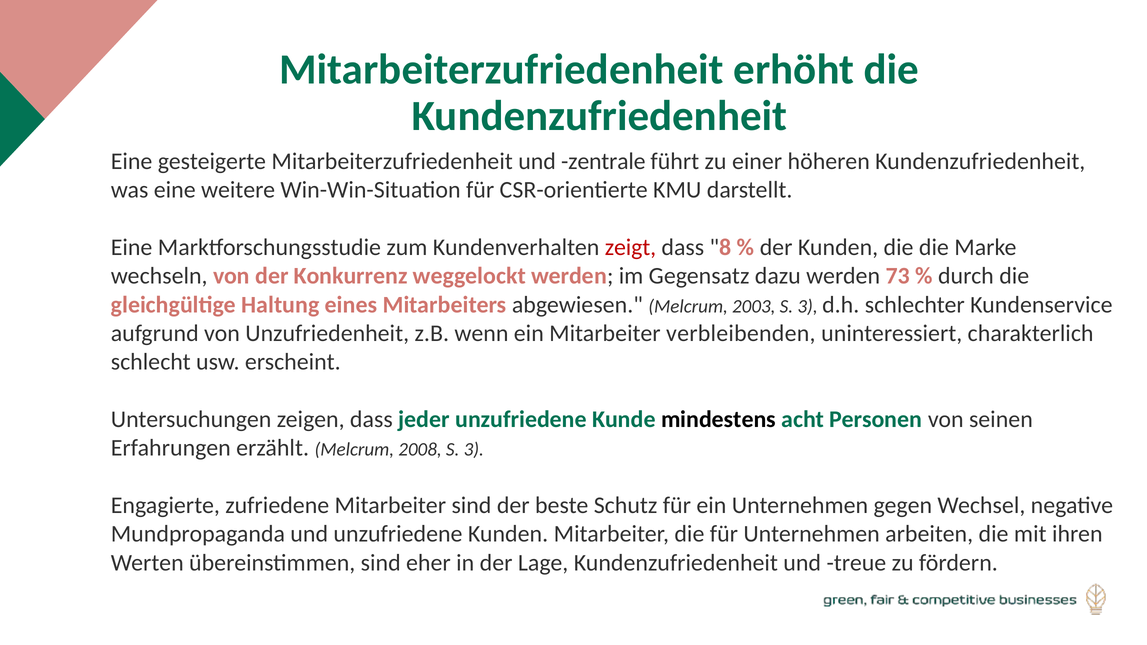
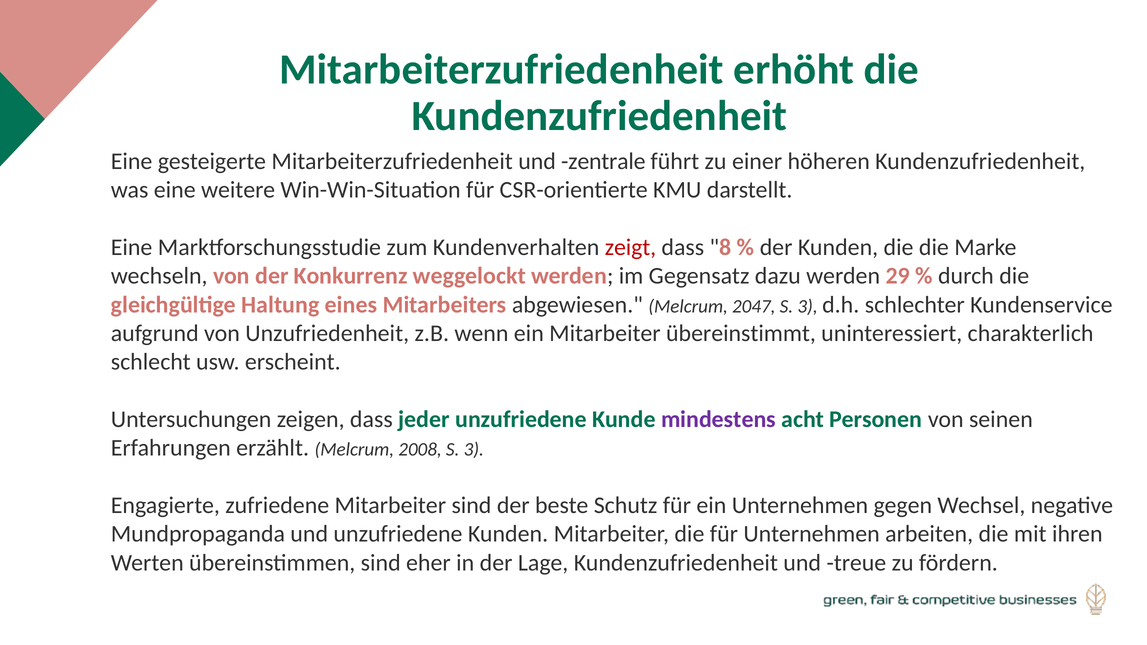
73: 73 -> 29 (898, 276)
2003: 2003 -> 2047 (754, 306)
verbleibenden: verbleibenden -> übereinstimmt (741, 333)
mindestens colour: black -> purple (718, 419)
